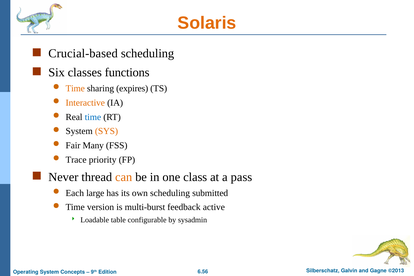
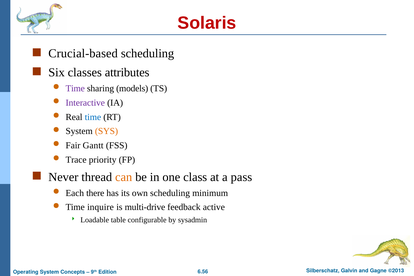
Solaris colour: orange -> red (207, 23)
functions: functions -> attributes (127, 73)
Time colour: orange -> purple (75, 88)
expires: expires -> models (132, 88)
Interactive colour: orange -> purple (85, 103)
Many: Many -> Gantt (93, 146)
large: large -> there (95, 193)
submitted: submitted -> minimum (210, 193)
version: version -> inquire (100, 207)
multi-burst: multi-burst -> multi-drive (145, 207)
